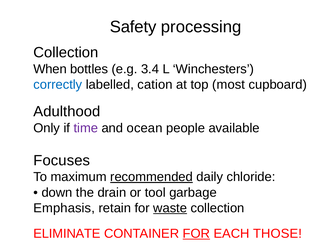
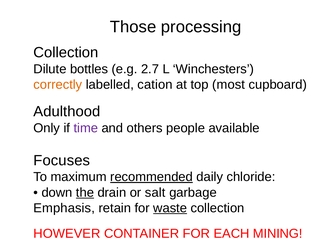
Safety: Safety -> Those (133, 27)
When: When -> Dilute (50, 69)
3.4: 3.4 -> 2.7 (150, 69)
correctly colour: blue -> orange (58, 85)
ocean: ocean -> others (145, 128)
the underline: none -> present (85, 192)
tool: tool -> salt (155, 192)
ELIMINATE: ELIMINATE -> HOWEVER (67, 233)
FOR underline: present -> none (196, 233)
THOSE: THOSE -> MINING (278, 233)
